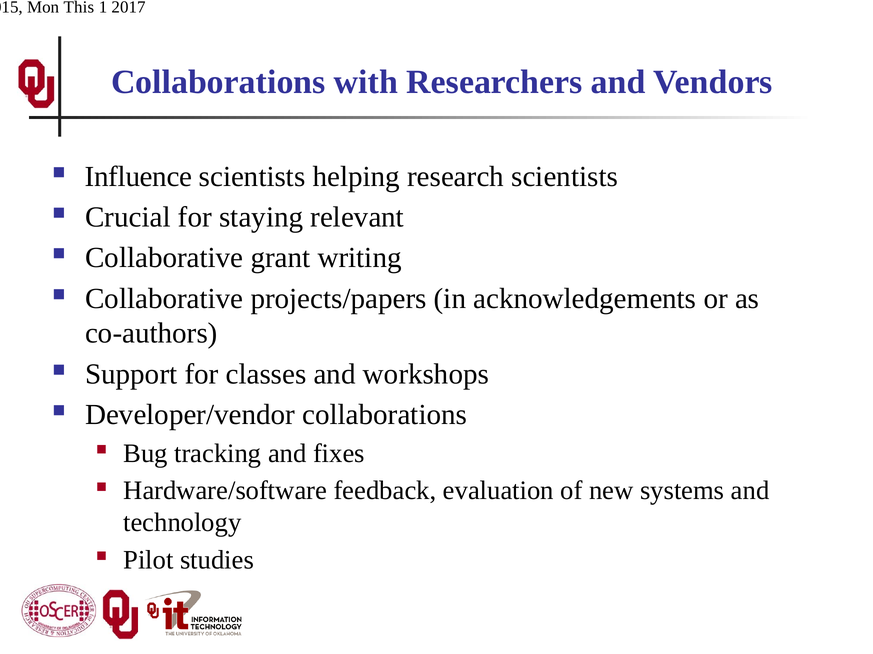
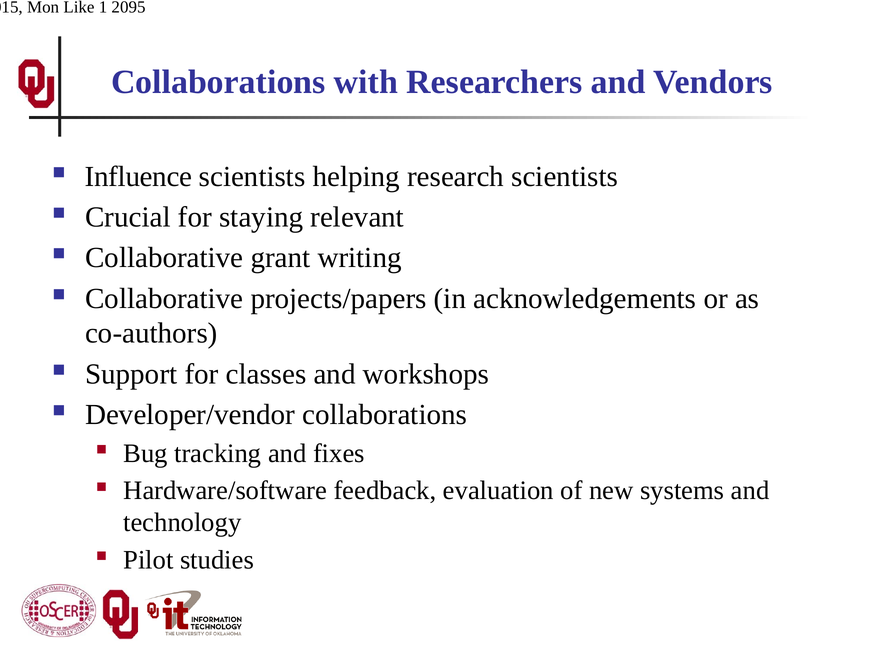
This: This -> Like (79, 7)
2017: 2017 -> 2095 (129, 7)
